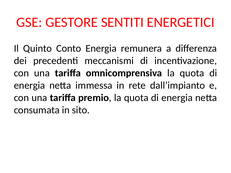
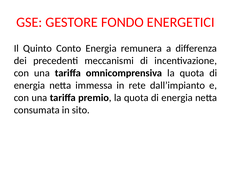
SENTITI: SENTITI -> FONDO (122, 22)
